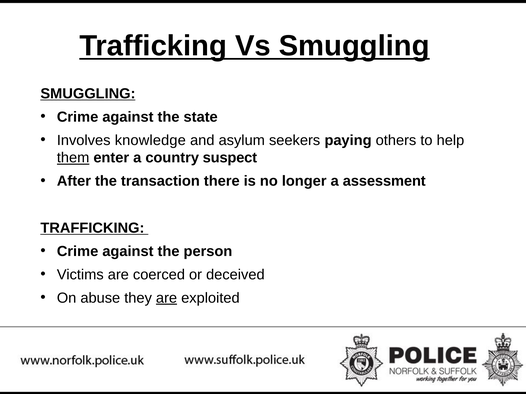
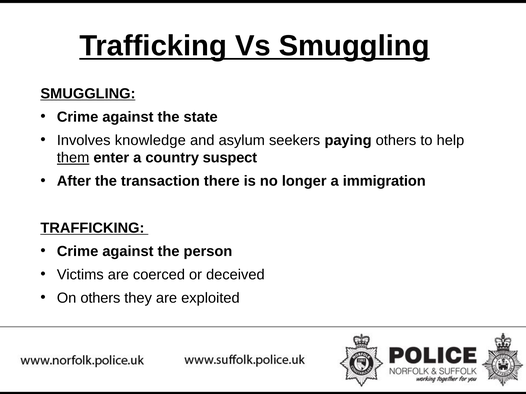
assessment: assessment -> immigration (384, 181)
On abuse: abuse -> others (100, 298)
are underline: present -> none (167, 298)
